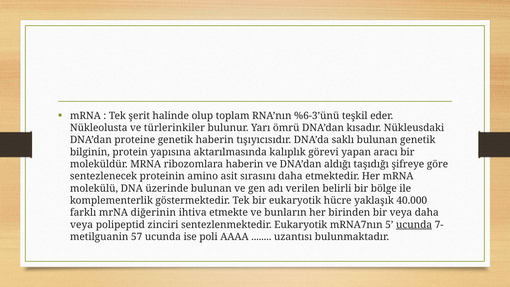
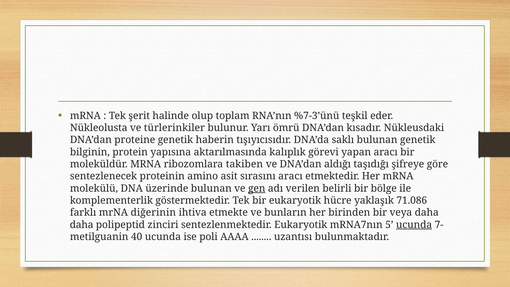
%6-3’ünü: %6-3’ünü -> %7-3’ünü (317, 116)
ribozomlara haberin: haberin -> takiben (244, 164)
sırasını daha: daha -> aracı (290, 176)
gen underline: none -> present (257, 188)
40.000: 40.000 -> 71.086 (412, 200)
veya: veya -> daha (82, 225)
57: 57 -> 40 (137, 237)
